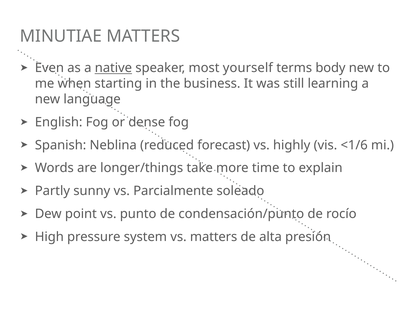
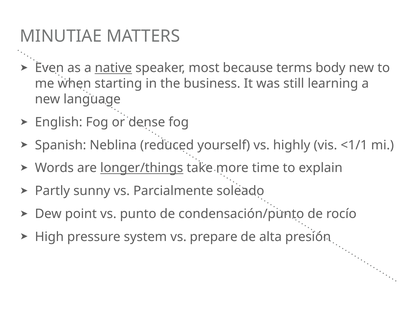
yourself: yourself -> because (248, 68)
forecast: forecast -> yourself (224, 145)
<1/6: <1/6 -> <1/1 (354, 145)
longer/things underline: none -> present (142, 168)
vs matters: matters -> prepare (214, 236)
